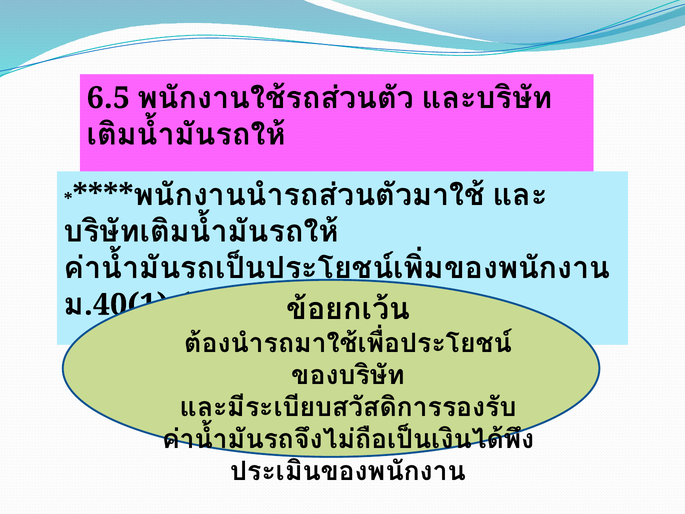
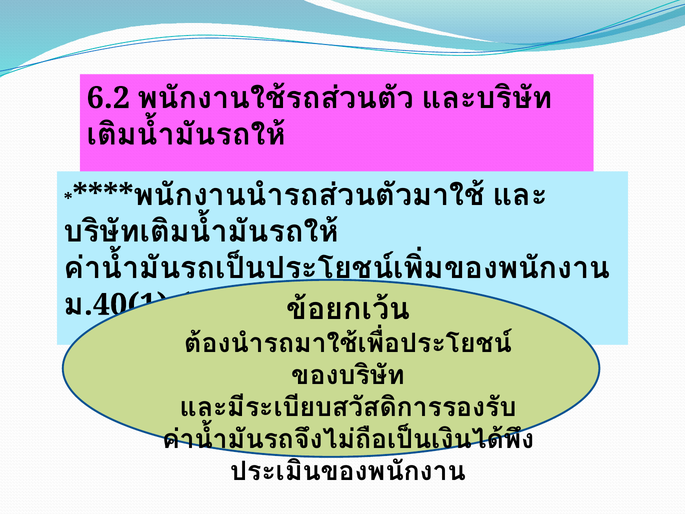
6.5: 6.5 -> 6.2 (108, 98)
